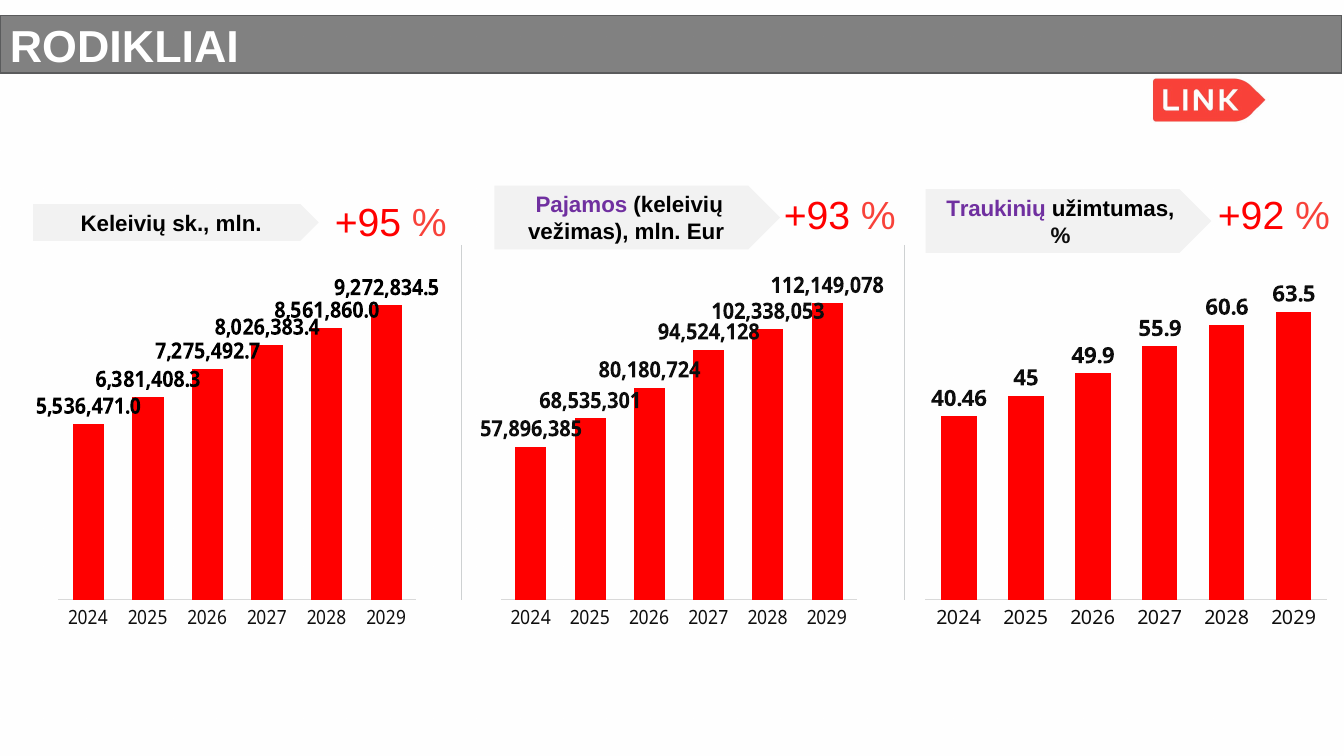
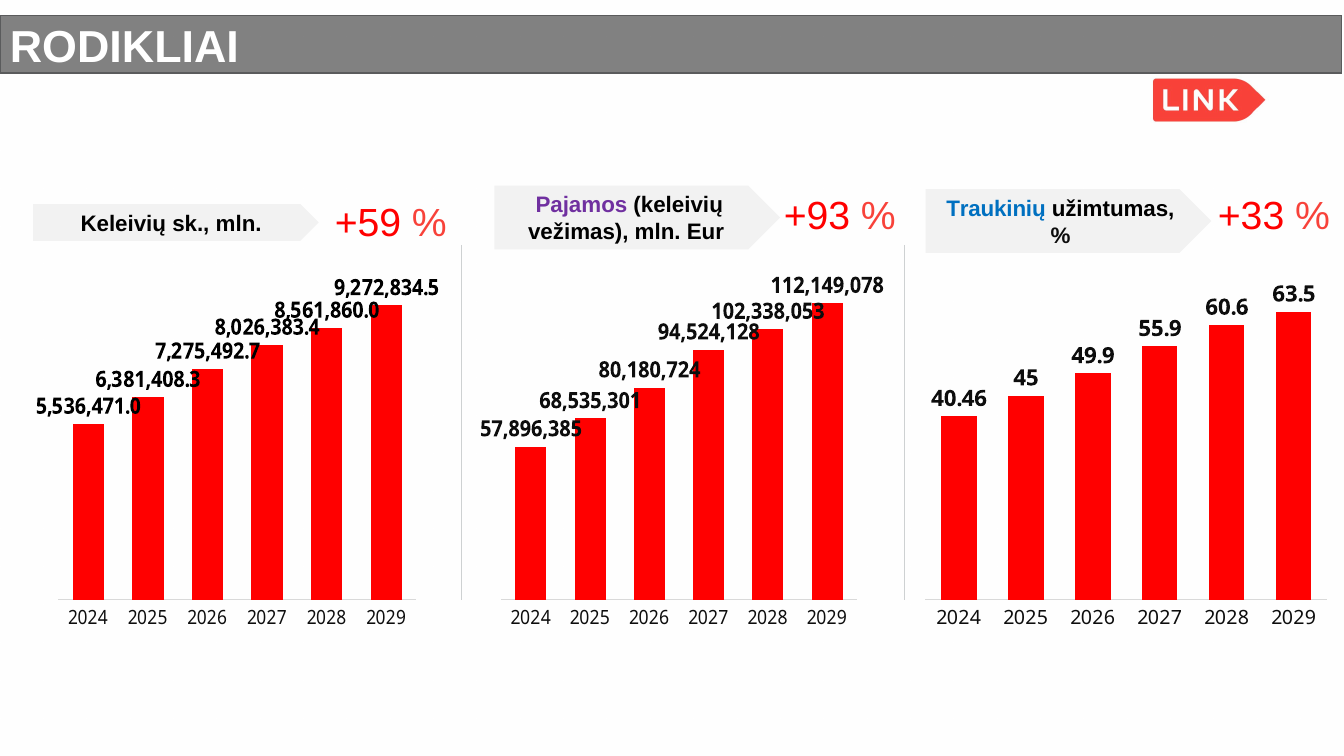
Traukinių colour: purple -> blue (996, 209)
+95: +95 -> +59 (368, 223)
+92: +92 -> +33 (1251, 217)
